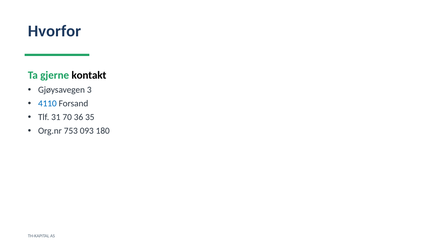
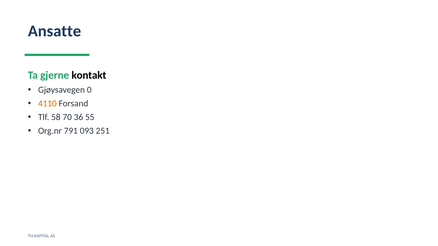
Hvorfor: Hvorfor -> Ansatte (54, 31)
3: 3 -> 0 (89, 90)
4110 colour: blue -> orange (47, 104)
31: 31 -> 58 (56, 117)
35: 35 -> 55 (90, 117)
753: 753 -> 791 (71, 131)
180: 180 -> 251 (103, 131)
